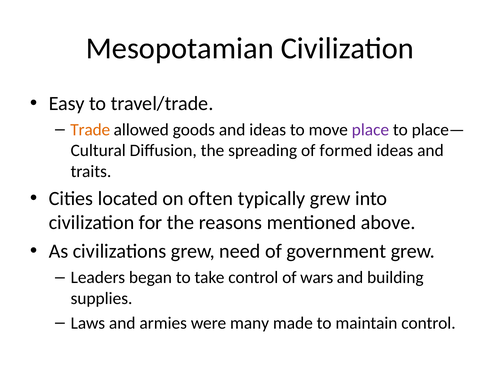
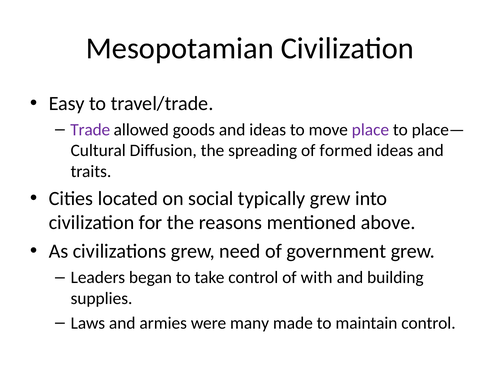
Trade colour: orange -> purple (90, 130)
often: often -> social (211, 198)
wars: wars -> with (317, 277)
